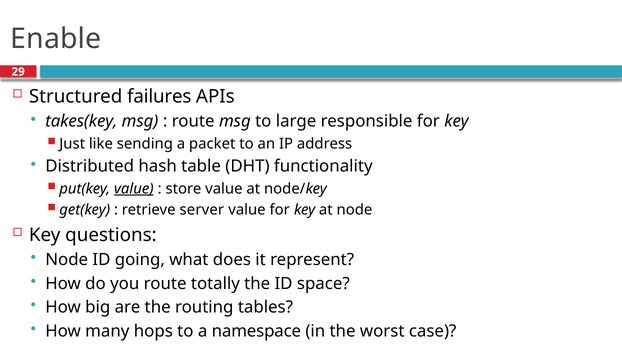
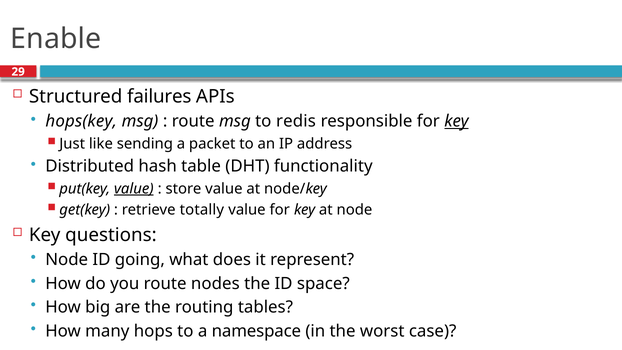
takes(key: takes(key -> hops(key (81, 121)
large: large -> redis (296, 121)
key underline: none -> present (456, 121)
server: server -> totally (202, 210)
totally: totally -> nodes (215, 283)
